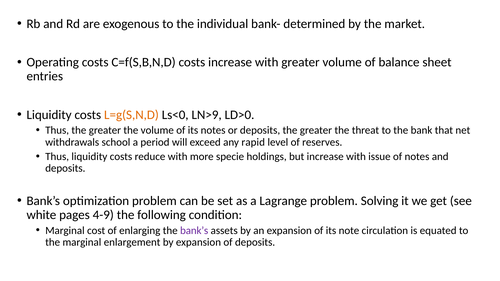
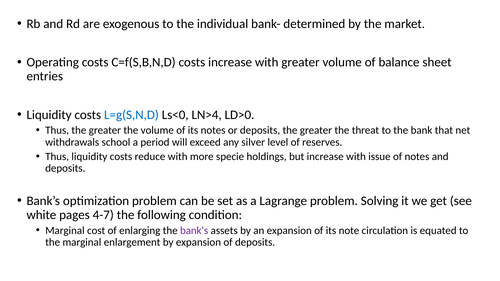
L=g(S,N,D colour: orange -> blue (131, 115)
LN>9: LN>9 -> LN>4 (207, 115)
rapid: rapid -> silver (253, 142)
4-9: 4-9 -> 4-7 (103, 215)
